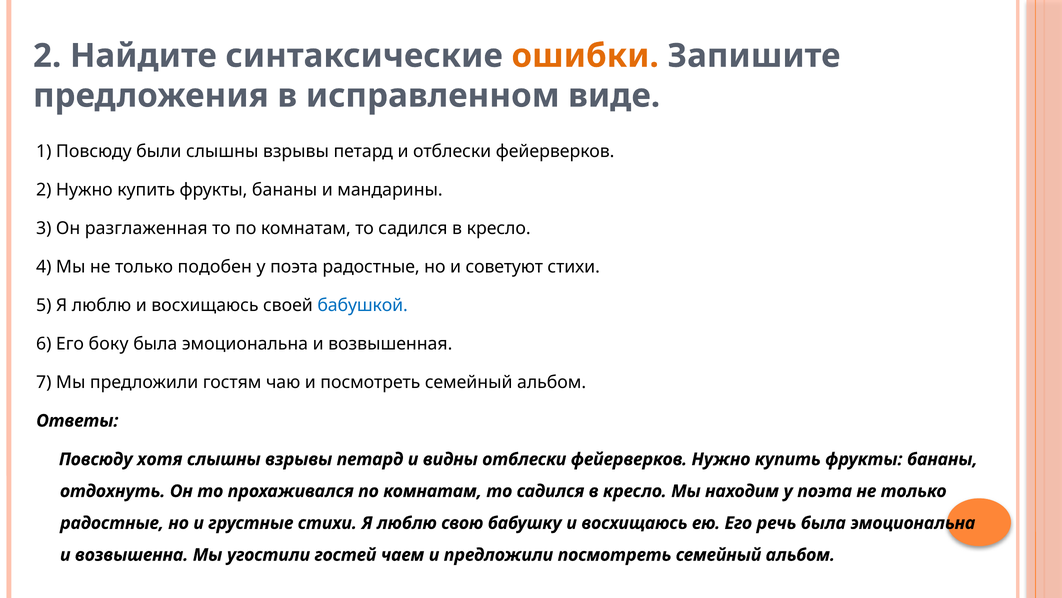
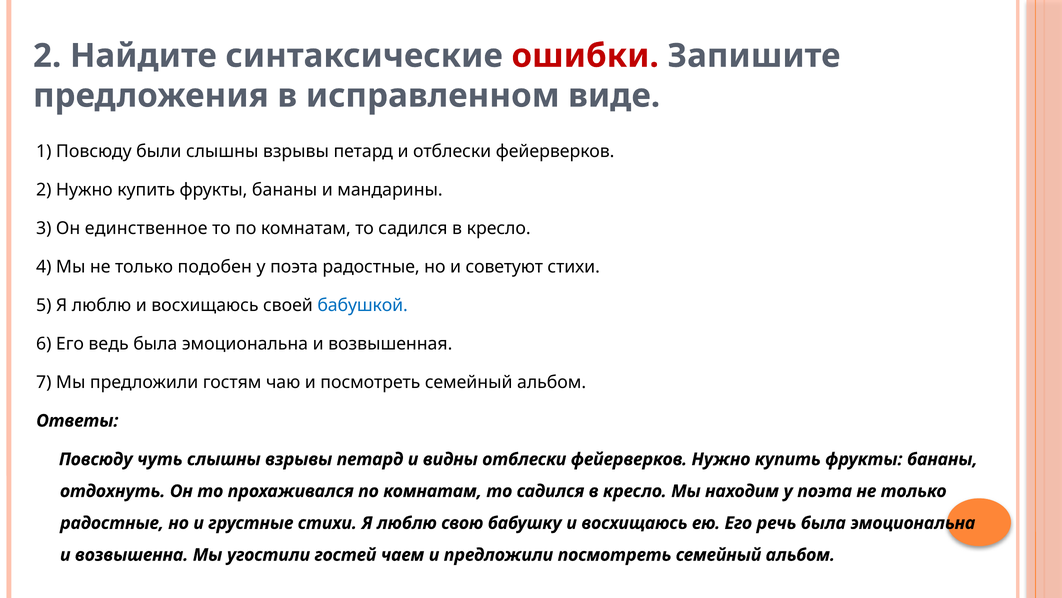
ошибки colour: orange -> red (585, 56)
разглаженная: разглаженная -> единственное (146, 228)
боку: боку -> ведь (109, 343)
хотя: хотя -> чуть (160, 459)
